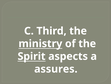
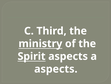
assures: assures -> aspects (56, 68)
